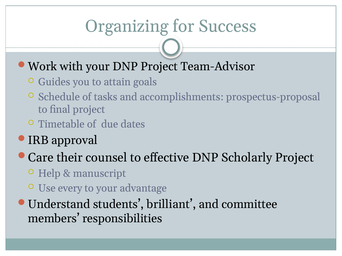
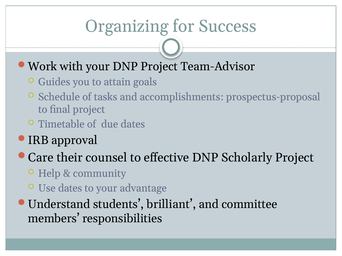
manuscript: manuscript -> community (99, 174)
Use every: every -> dates (70, 188)
